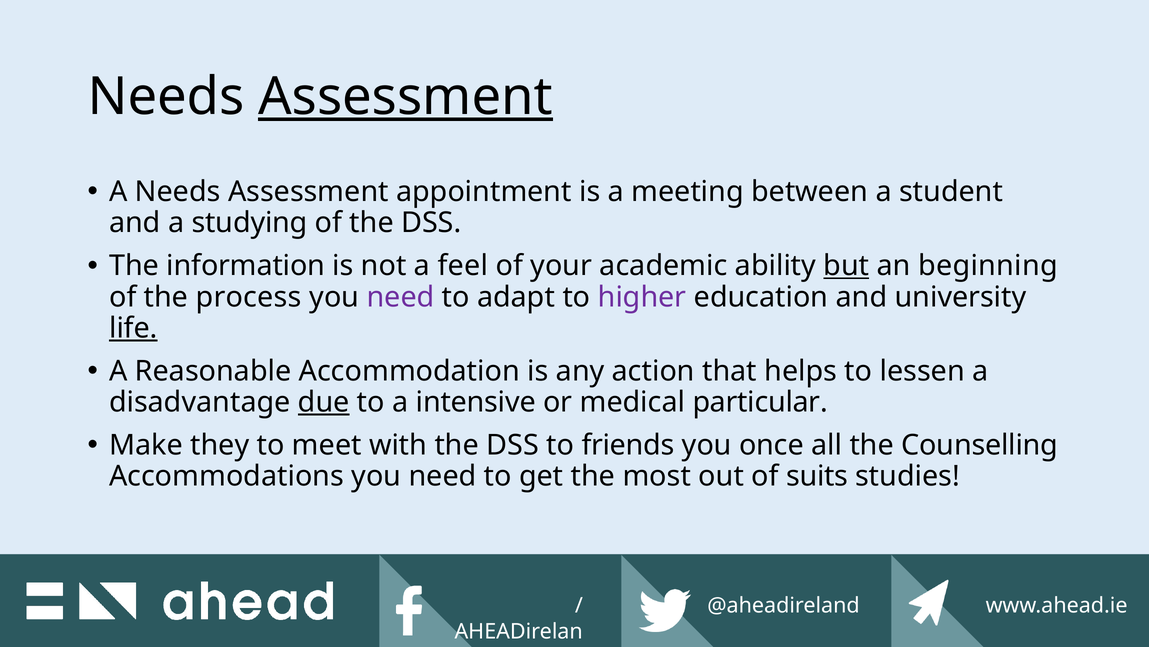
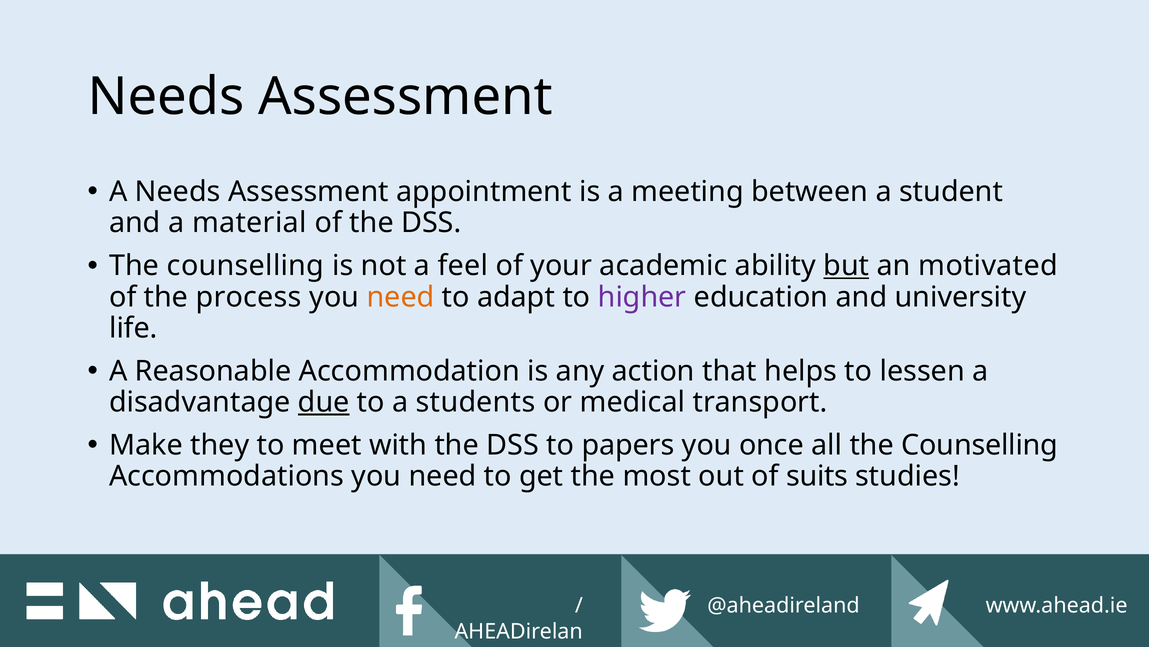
Assessment underline: present -> none (406, 97)
studying: studying -> material (249, 223)
information: information -> counselling (246, 266)
beginning: beginning -> motivated (988, 266)
need colour: purple -> orange (401, 297)
life underline: present -> none (133, 328)
intensive: intensive -> students (476, 402)
particular: particular -> transport (760, 402)
friends: friends -> papers (628, 445)
